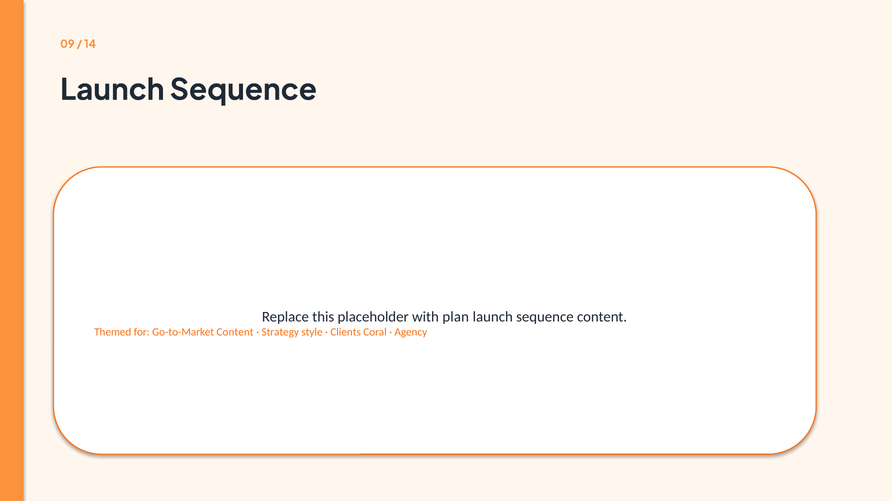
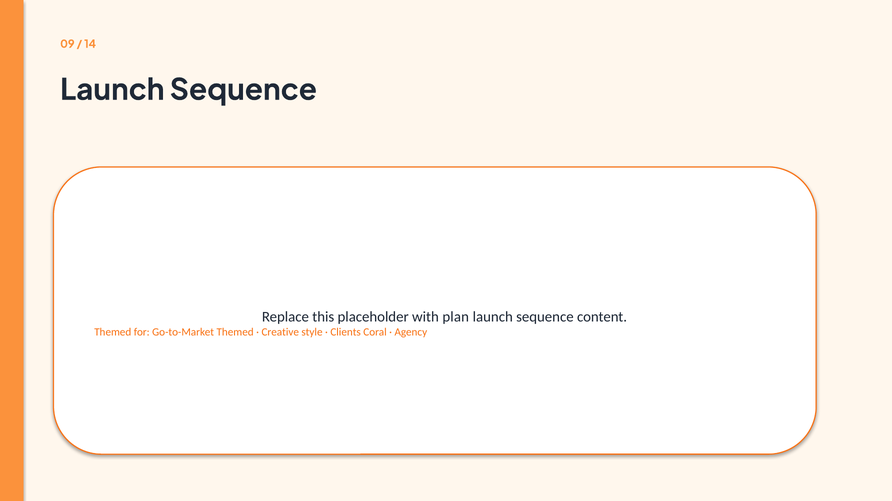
Go-to-Market Content: Content -> Themed (235, 332)
Strategy: Strategy -> Creative (280, 332)
